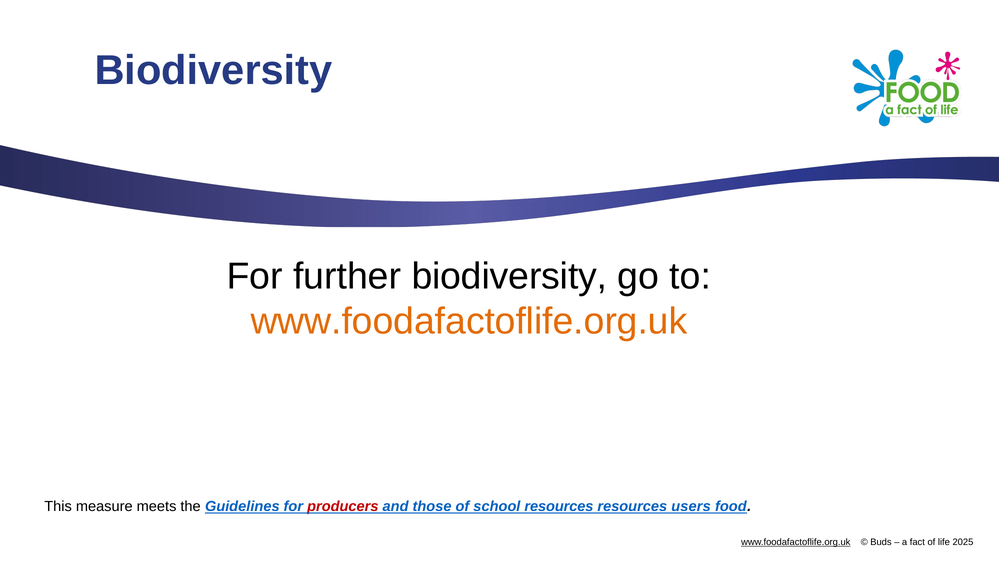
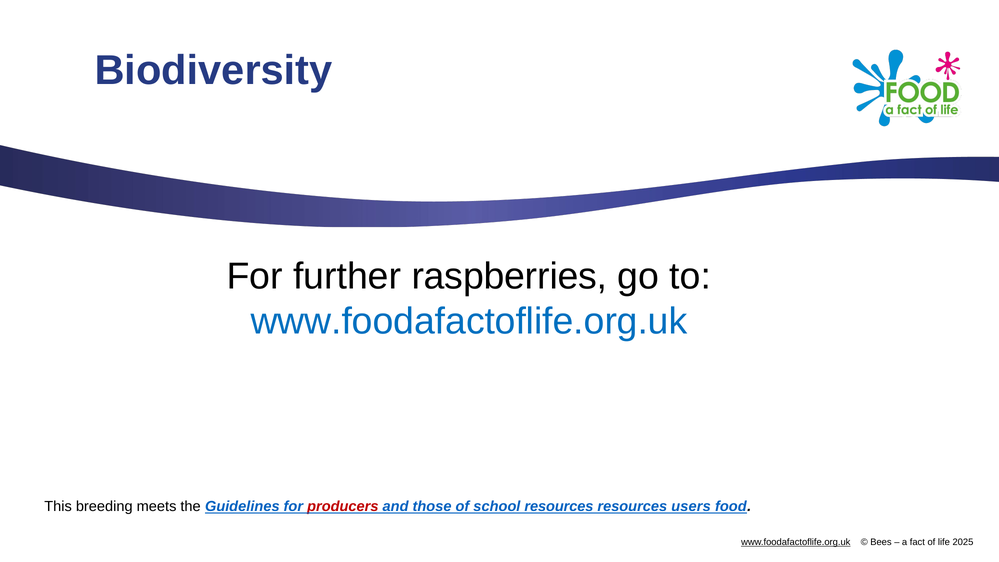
further biodiversity: biodiversity -> raspberries (509, 276)
www.foodafactoflife.org.uk colour: orange -> blue (469, 321)
measure: measure -> breeding (104, 506)
Buds: Buds -> Bees (881, 542)
